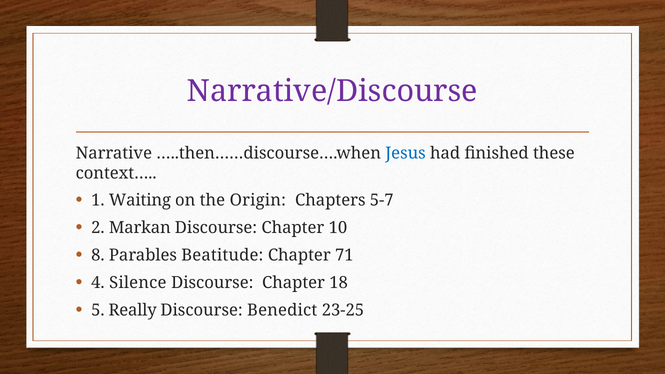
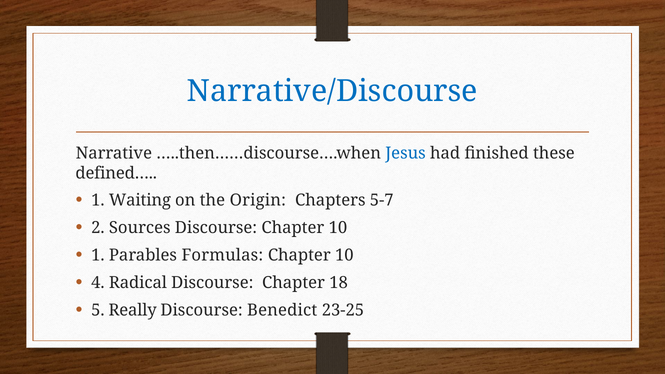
Narrative/Discourse colour: purple -> blue (332, 91)
context…: context… -> defined… (116, 173)
Markan: Markan -> Sources (140, 228)
8: 8 -> 1 (98, 255)
Beatitude: Beatitude -> Formulas (222, 255)
71: 71 -> 10 (344, 255)
Silence: Silence -> Radical (138, 283)
